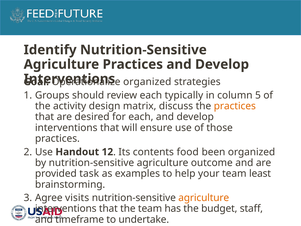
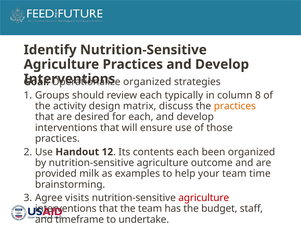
5: 5 -> 8 (258, 95)
contents food: food -> each (188, 152)
task: task -> milk (89, 173)
least: least -> time (260, 173)
agriculture colour: orange -> red (204, 198)
